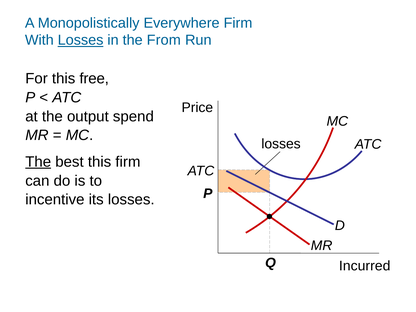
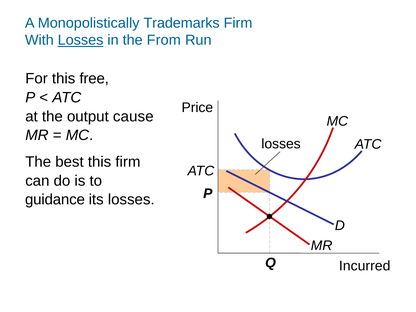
Everywhere: Everywhere -> Trademarks (182, 23)
spend: spend -> cause (133, 116)
The underline: present -> none (38, 162)
incentive: incentive -> guidance (55, 200)
